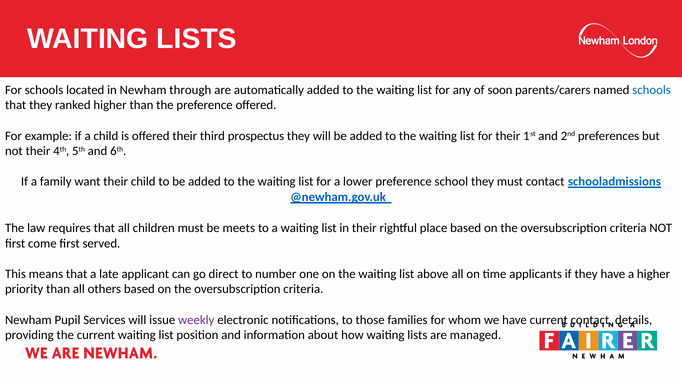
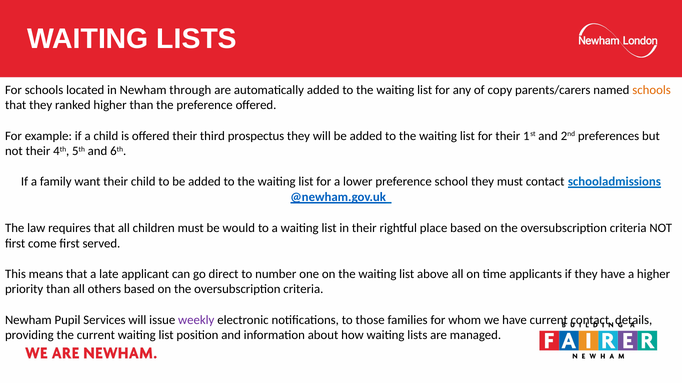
soon: soon -> copy (500, 90)
schools colour: blue -> orange (652, 90)
meets: meets -> would (239, 228)
